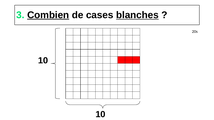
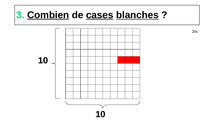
cases underline: none -> present (100, 15)
